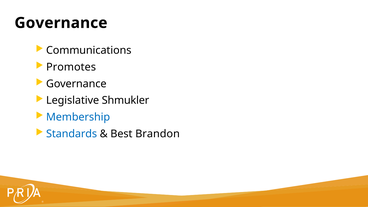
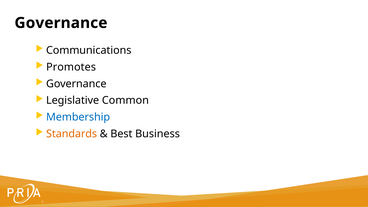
Shmukler: Shmukler -> Common (125, 100)
Standards colour: blue -> orange (72, 134)
Brandon: Brandon -> Business (158, 134)
